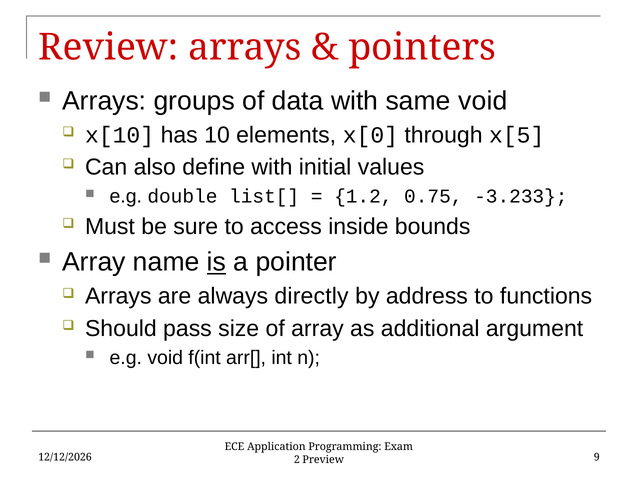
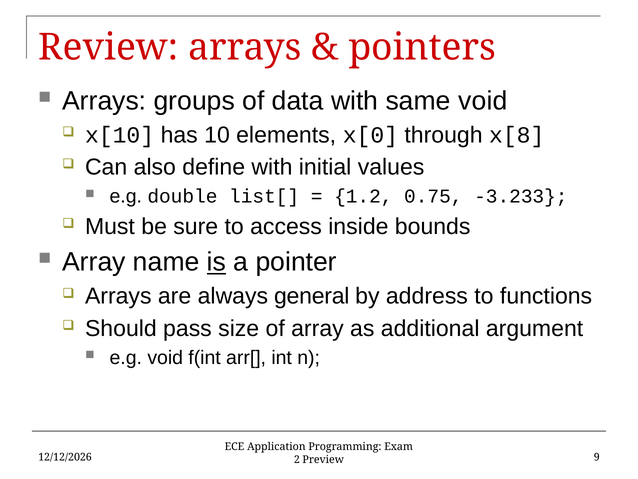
x[5: x[5 -> x[8 (517, 135)
directly: directly -> general (312, 296)
